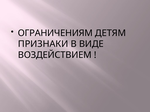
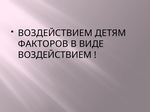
ОГРАНИЧЕНИЯМ: ОГРАНИЧЕНИЯМ -> ВОЗДЕЙСТВИЕМ (55, 33)
ПРИЗНАКИ: ПРИЗНАКИ -> ФАКТОРОВ (43, 44)
